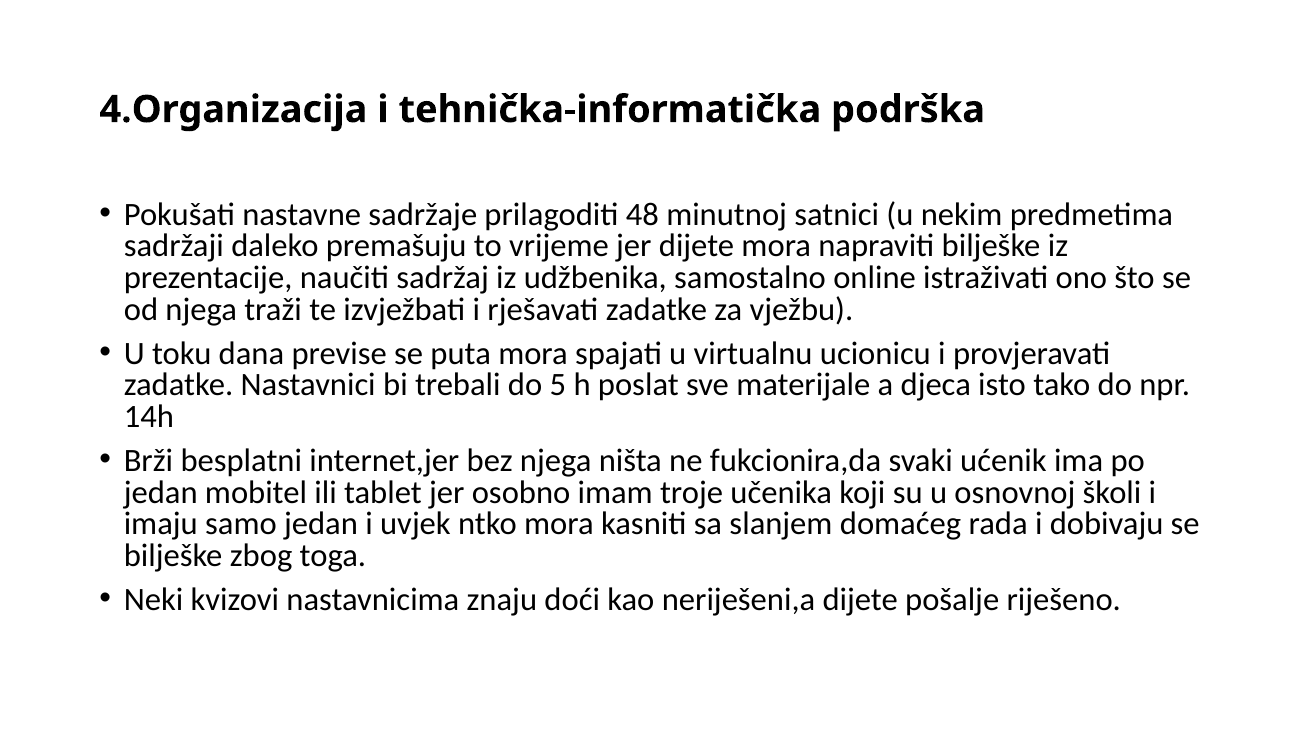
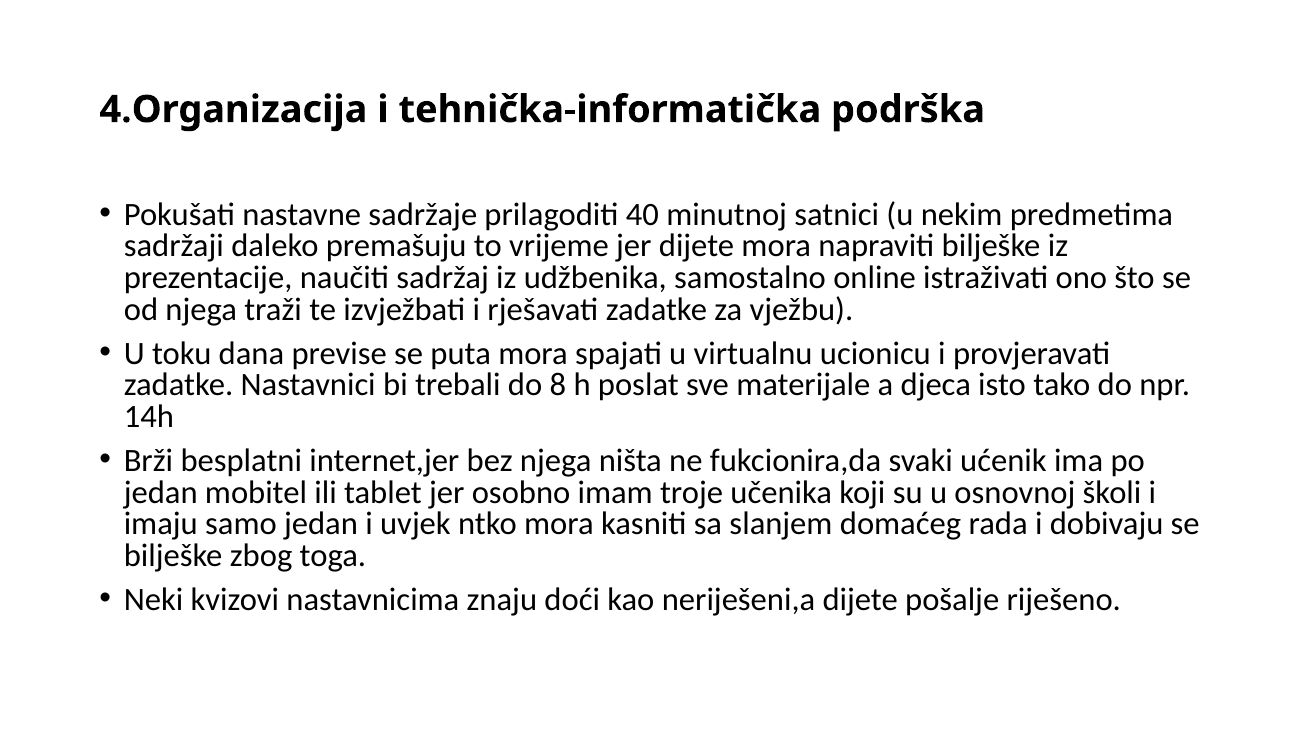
48: 48 -> 40 (642, 215)
5: 5 -> 8 (558, 385)
